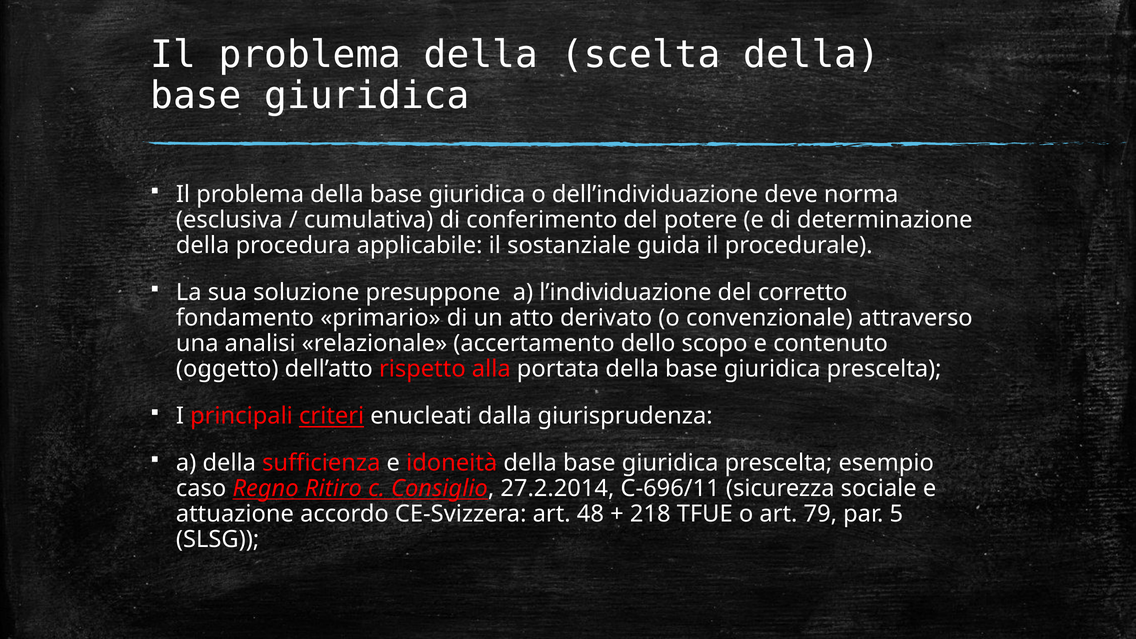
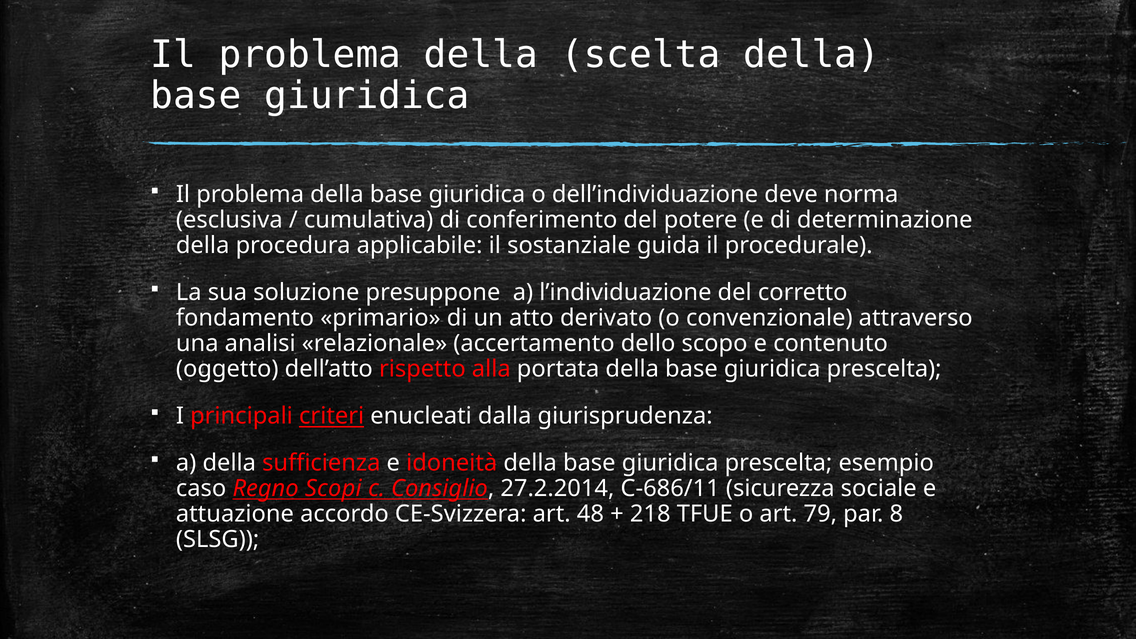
Ritiro: Ritiro -> Scopi (333, 488)
C-696/11: C-696/11 -> C-686/11 (670, 488)
5: 5 -> 8 (896, 514)
